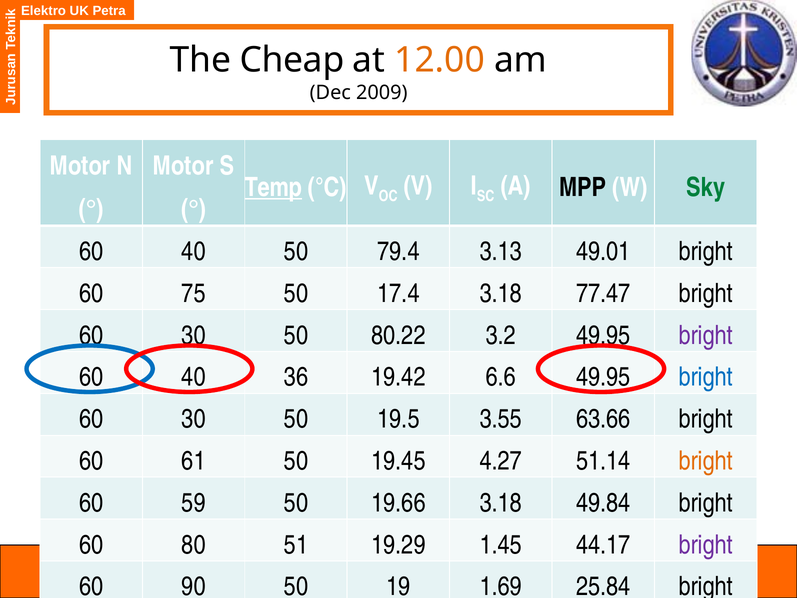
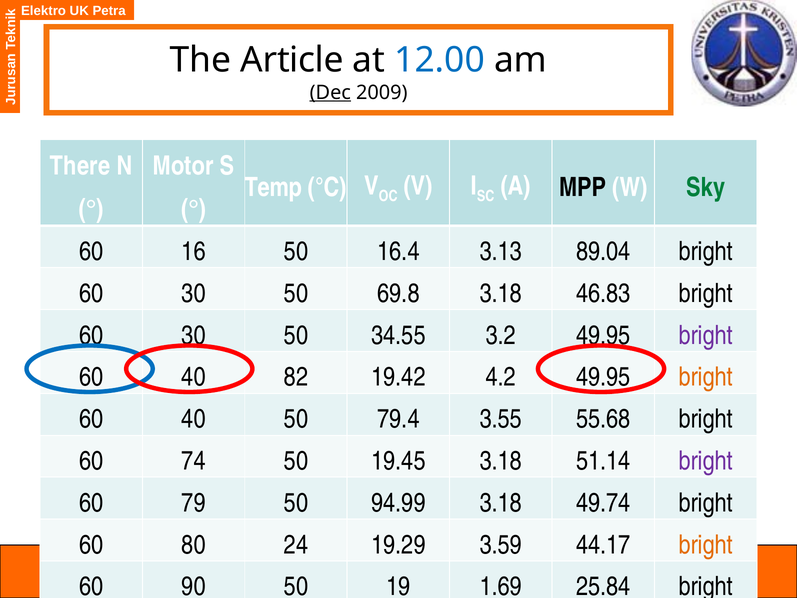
Cheap: Cheap -> Article (292, 60)
12.00 colour: orange -> blue (440, 60)
Dec underline: none -> present (330, 92)
Motor: Motor -> There (80, 166)
Temp underline: present -> none (274, 187)
40: 40 -> 16 (194, 251)
79.4: 79.4 -> 16.4 (398, 251)
49.01: 49.01 -> 89.04 (603, 251)
75: 75 -> 30 (194, 293)
17.4: 17.4 -> 69.8 (398, 293)
77.47: 77.47 -> 46.83 (603, 293)
80.22: 80.22 -> 34.55 (398, 335)
36: 36 -> 82 (296, 377)
6.6: 6.6 -> 4.2 (501, 377)
bright colour: blue -> orange (706, 377)
30: 30 -> 40 (194, 419)
19.5: 19.5 -> 79.4 (398, 419)
63.66: 63.66 -> 55.68 (603, 419)
61: 61 -> 74 (194, 461)
19.45 4.27: 4.27 -> 3.18 (501, 461)
bright colour: orange -> purple (706, 461)
59: 59 -> 79 (194, 503)
19.66: 19.66 -> 94.99 (398, 503)
49.84: 49.84 -> 49.74 (603, 503)
51: 51 -> 24 (296, 545)
1.45: 1.45 -> 3.59 (501, 545)
bright colour: purple -> orange (706, 545)
